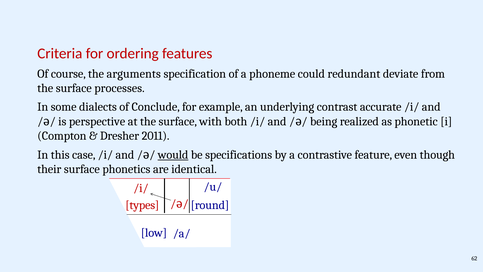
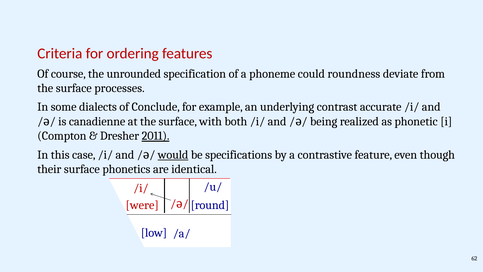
arguments: arguments -> unrounded (134, 74)
redundant: redundant -> roundness (354, 74)
perspective: perspective -> canadienne (97, 121)
2011 underline: none -> present (156, 136)
types: types -> were (142, 205)
